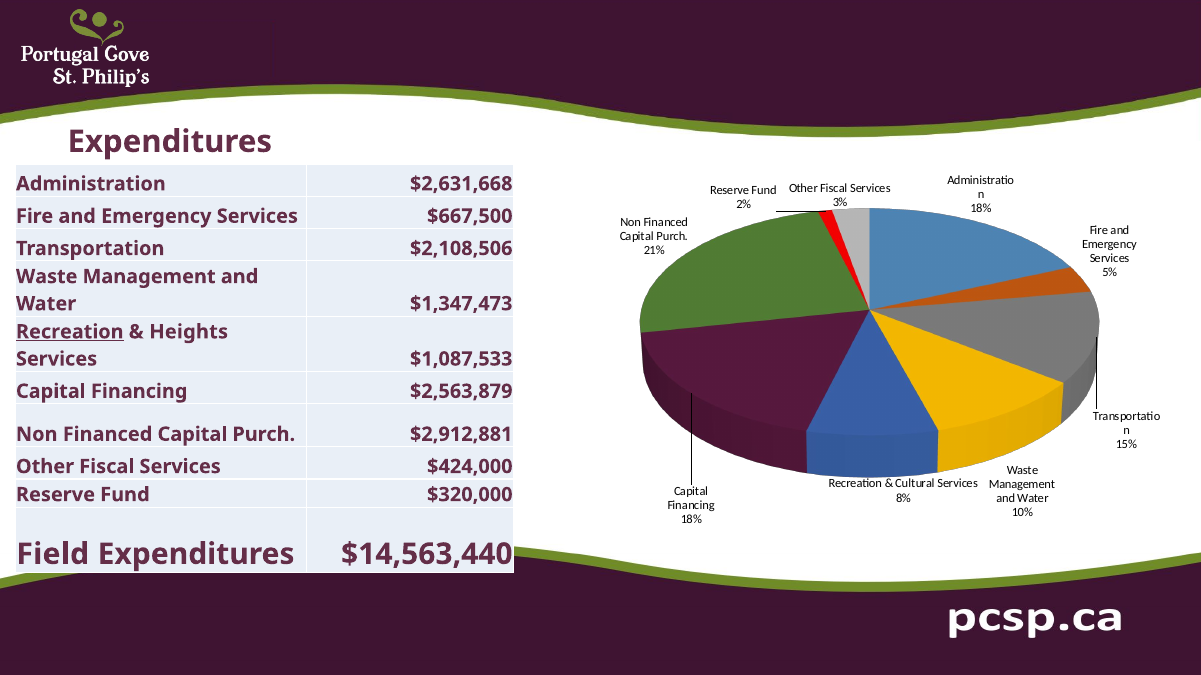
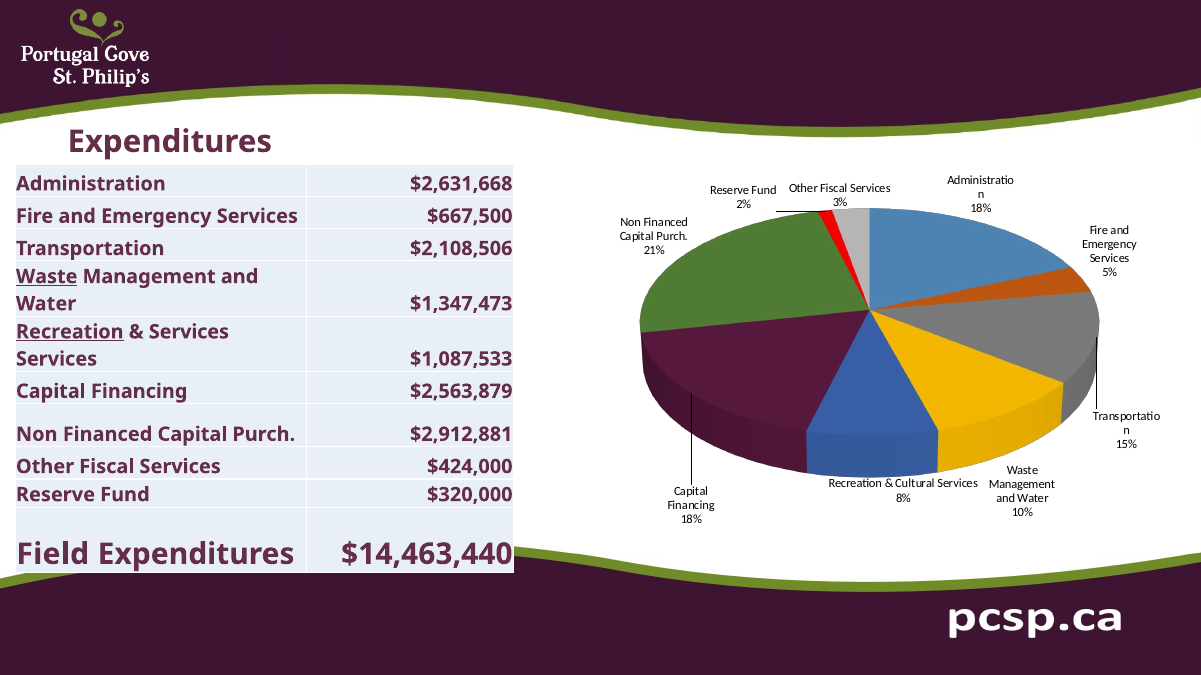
Waste underline: none -> present (47, 277)
Heights: Heights -> Services (189, 332)
$14,563,440: $14,563,440 -> $14,463,440 (427, 555)
